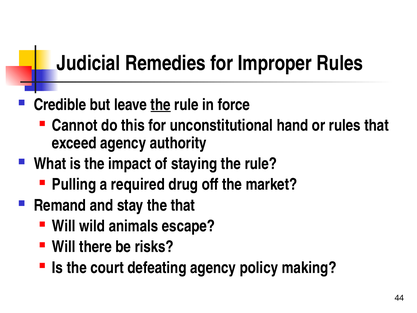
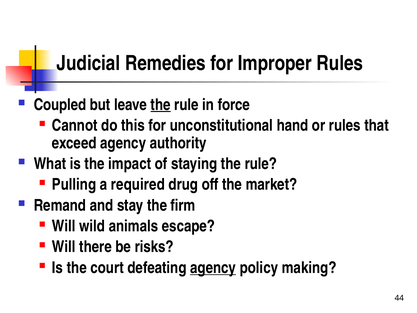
Credible: Credible -> Coupled (60, 105)
the that: that -> firm (183, 205)
agency underline: none -> present (213, 267)
